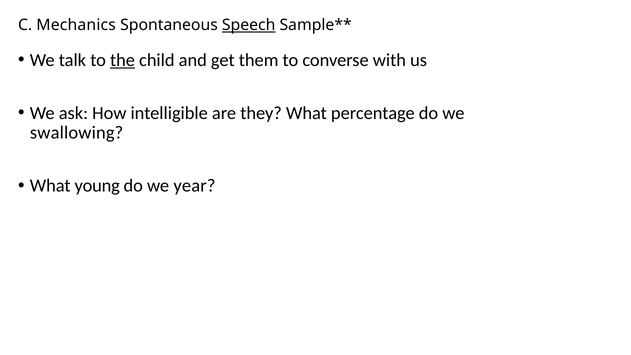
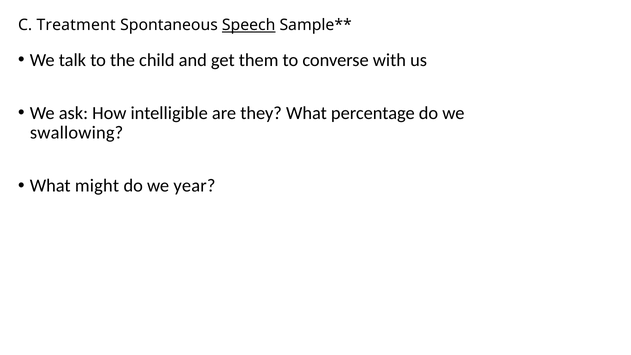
Mechanics: Mechanics -> Treatment (76, 25)
the underline: present -> none (123, 60)
young: young -> might (97, 186)
